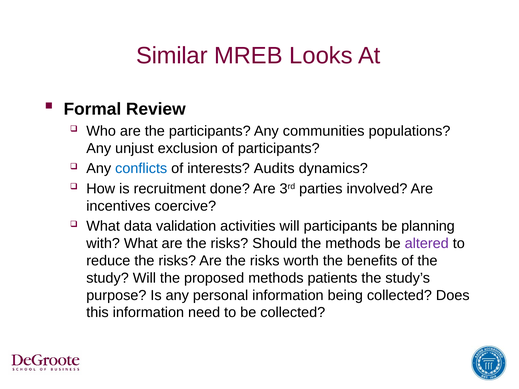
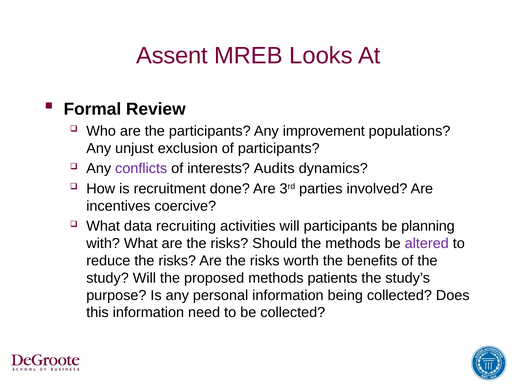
Similar: Similar -> Assent (172, 56)
communities: communities -> improvement (324, 131)
conflicts colour: blue -> purple (141, 169)
validation: validation -> recruiting (186, 226)
